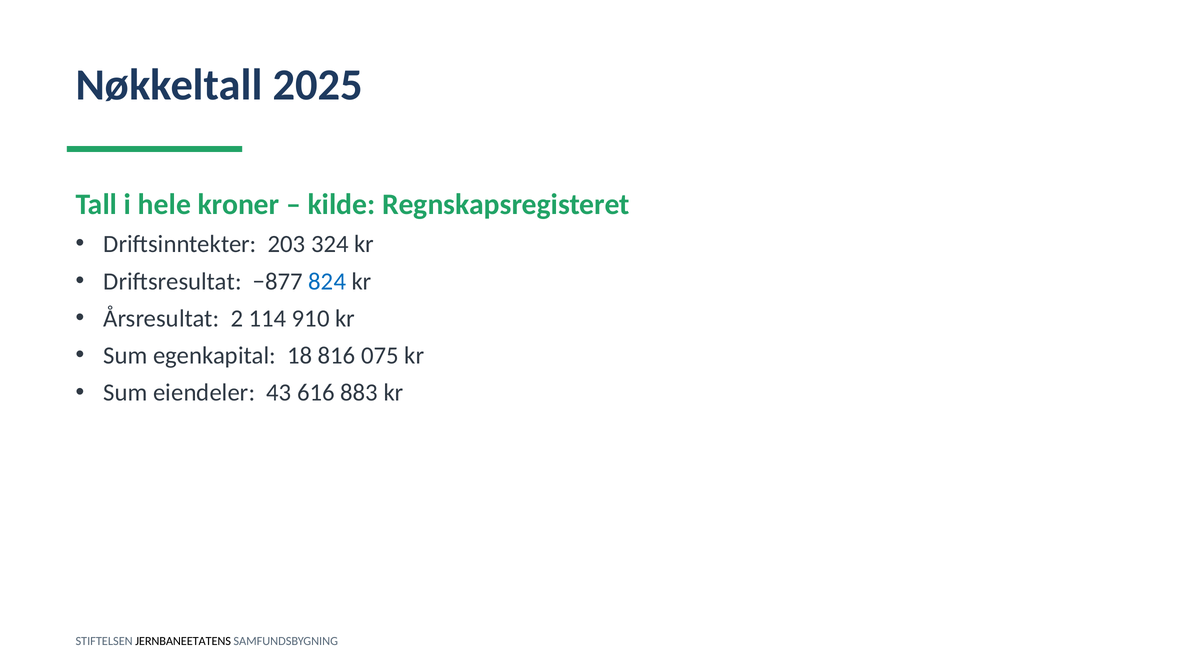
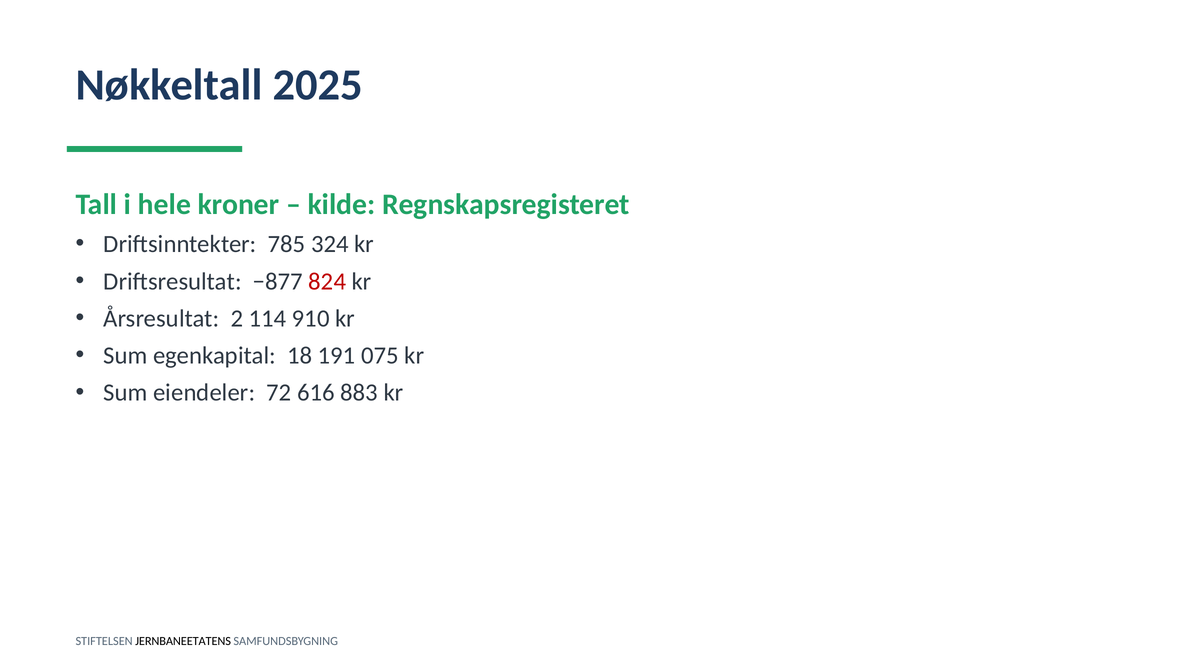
203: 203 -> 785 (287, 244)
824 colour: blue -> red (327, 281)
816: 816 -> 191 (337, 356)
43: 43 -> 72 (279, 393)
